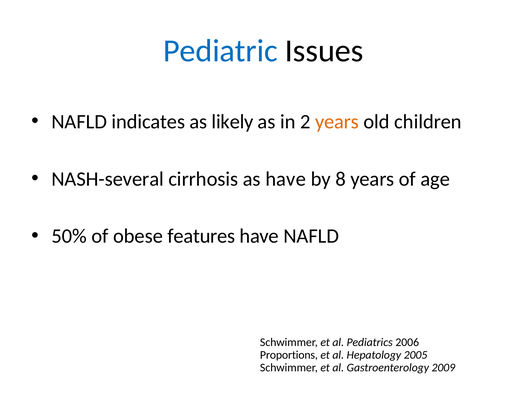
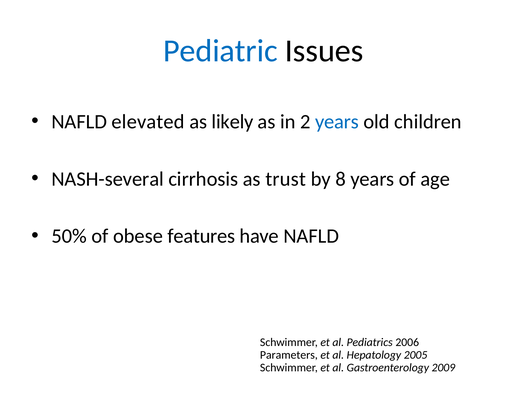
indicates: indicates -> elevated (148, 122)
years colour: orange -> blue (337, 122)
as have: have -> trust (286, 179)
Proportions: Proportions -> Parameters (289, 355)
